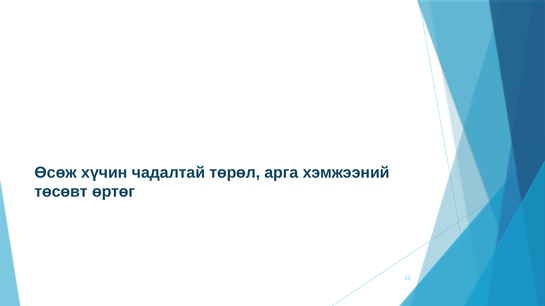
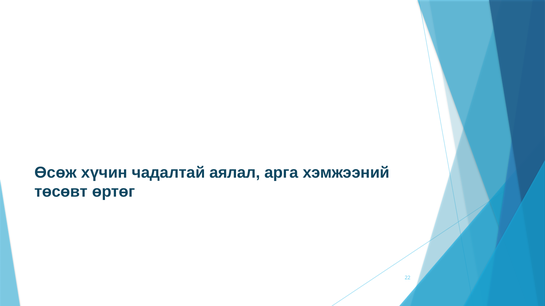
төрөл: төрөл -> аялал (235, 173)
